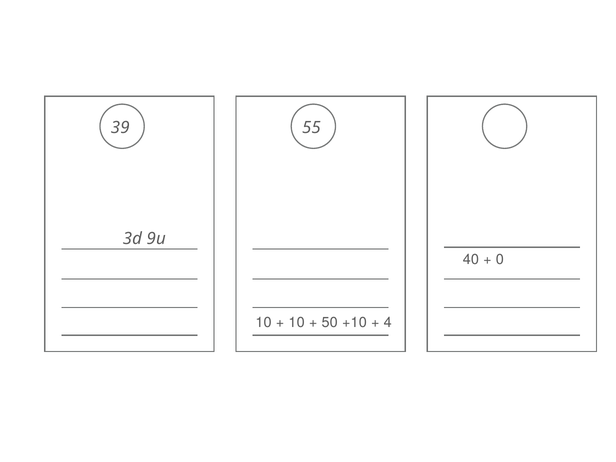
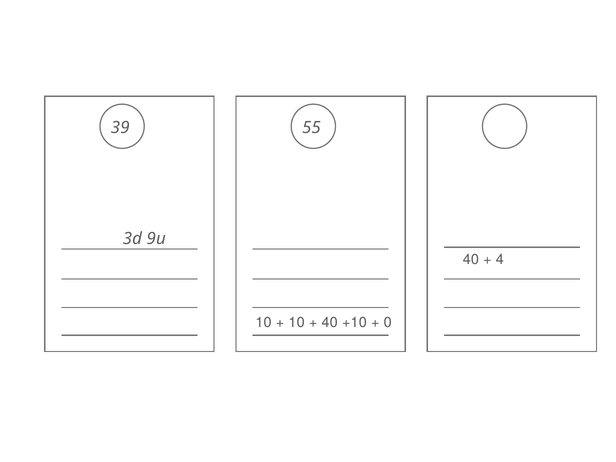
0: 0 -> 4 (500, 260)
50: 50 -> 40 (330, 322)
4: 4 -> 0 (388, 322)
